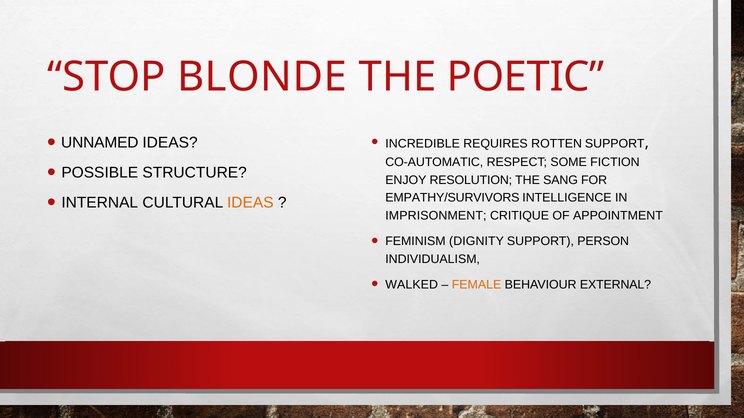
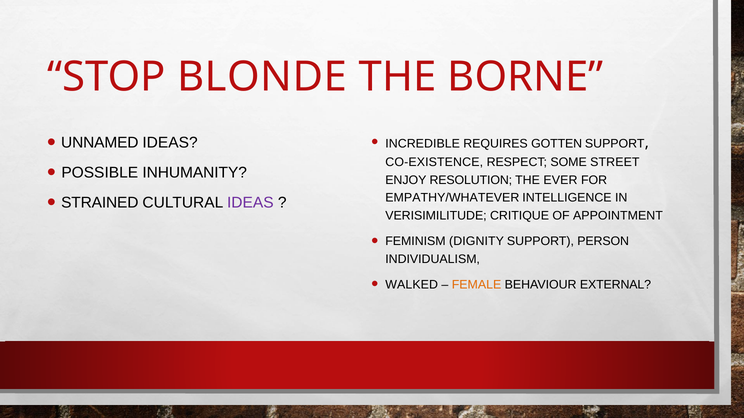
POETIC: POETIC -> BORNE (525, 77)
ROTTEN: ROTTEN -> GOTTEN (557, 144)
CO-AUTOMATIC: CO-AUTOMATIC -> CO-EXISTENCE (434, 162)
FICTION: FICTION -> STREET (615, 162)
STRUCTURE: STRUCTURE -> INHUMANITY (195, 173)
SANG: SANG -> EVER (560, 180)
INTERNAL: INTERNAL -> STRAINED (100, 203)
IDEAS colour: orange -> purple (250, 203)
EMPATHY/SURVIVORS: EMPATHY/SURVIVORS -> EMPATHY/WHATEVER (452, 198)
IMPRISONMENT: IMPRISONMENT -> VERISIMILITUDE (436, 216)
